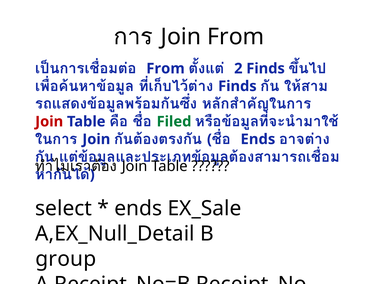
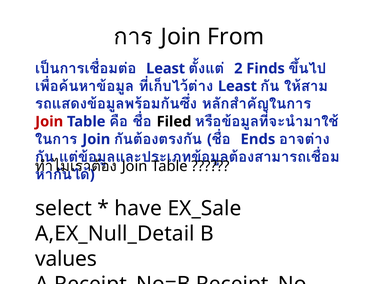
From: From -> Least (166, 68)
Finds: Finds -> Least (237, 86)
Filed colour: green -> black (174, 121)
ends: ends -> have (138, 208)
group: group -> values (66, 258)
